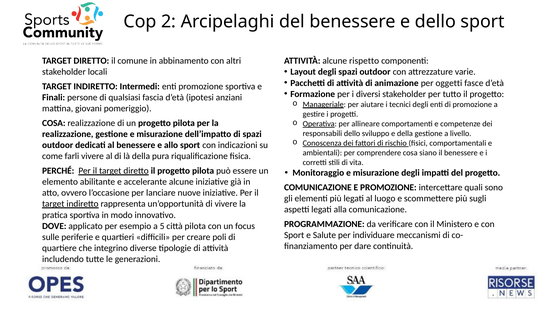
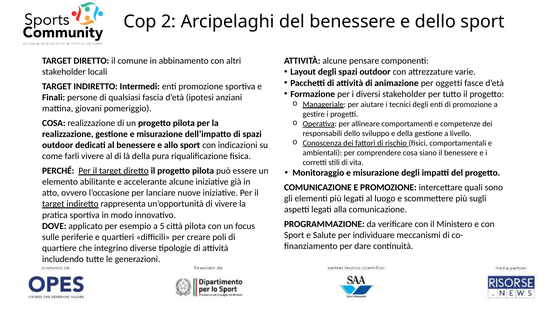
rispetto: rispetto -> pensare (364, 61)
